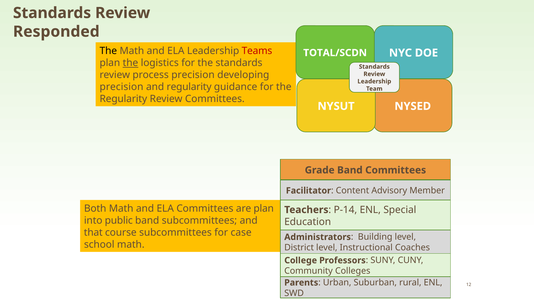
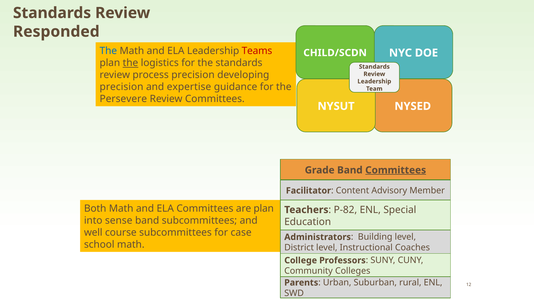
The colour: black -> blue (108, 51)
TOTAL/SCDN: TOTAL/SCDN -> CHILD/SCDN (335, 53)
and regularity: regularity -> expertise (189, 87)
Regularity: Regularity -> Persevere (123, 99)
Committees underline: none -> present (396, 170)
P-14: P-14 -> P-82 (345, 210)
public: public -> sense (119, 221)
that: that -> well (93, 233)
